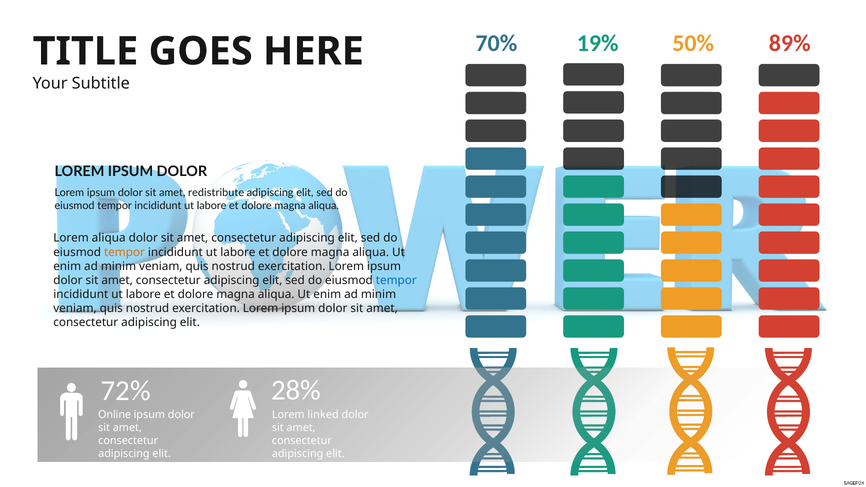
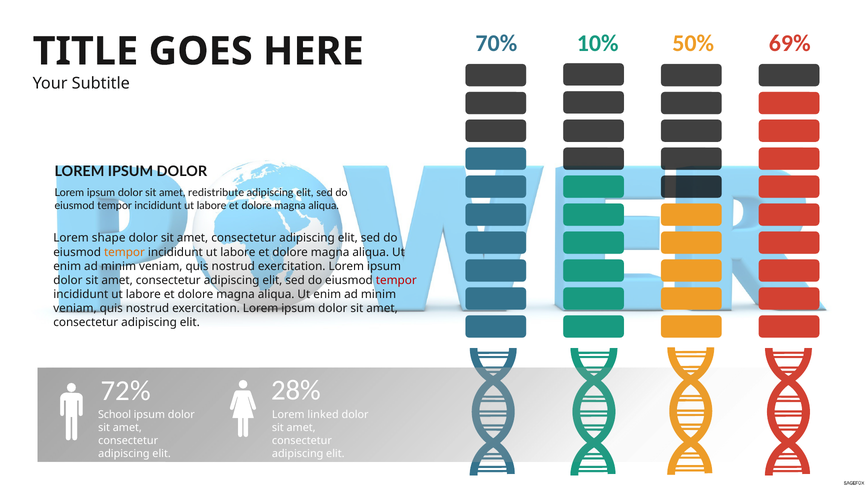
19%: 19% -> 10% (598, 43)
89%: 89% -> 69% (790, 43)
Lorem aliqua: aliqua -> shape (109, 238)
tempor colour: blue -> red (396, 280)
Online: Online -> School (115, 415)
